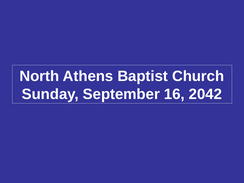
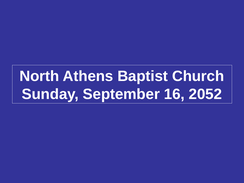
2042: 2042 -> 2052 (205, 94)
